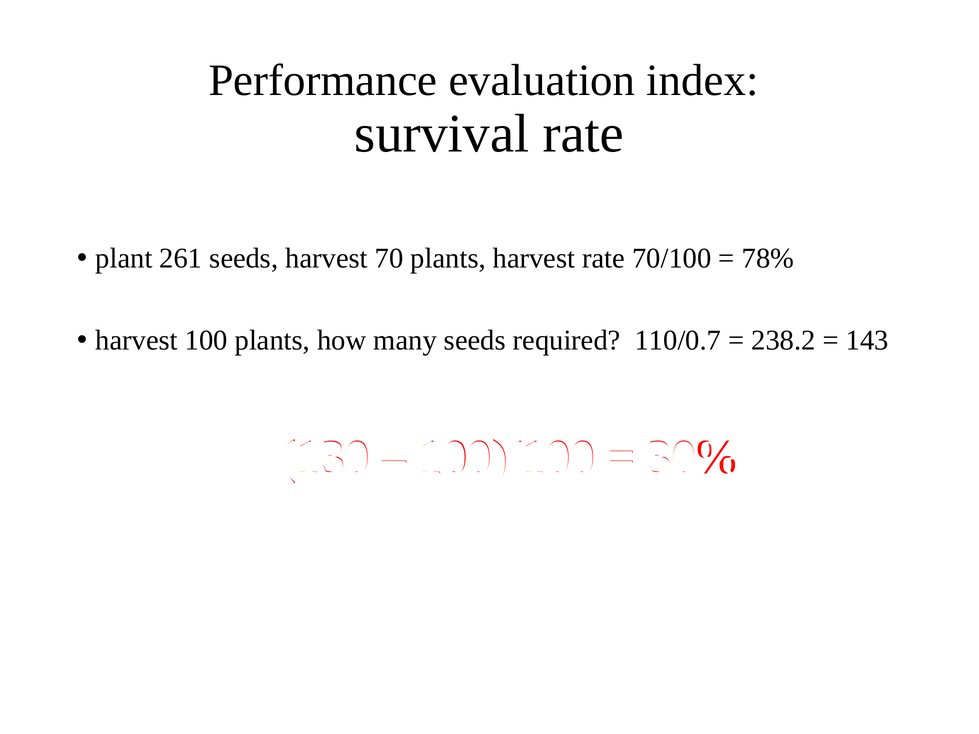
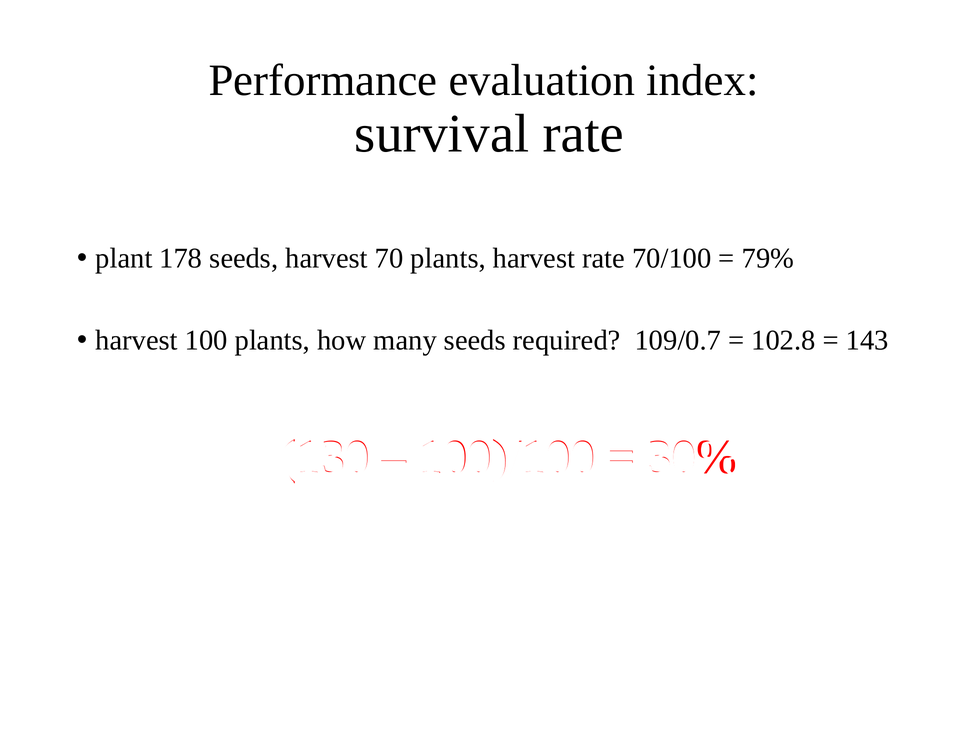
261: 261 -> 178 (181, 259)
78%: 78% -> 79% (768, 259)
110/0.7: 110/0.7 -> 109/0.7 (678, 341)
238.2: 238.2 -> 102.8 (783, 341)
